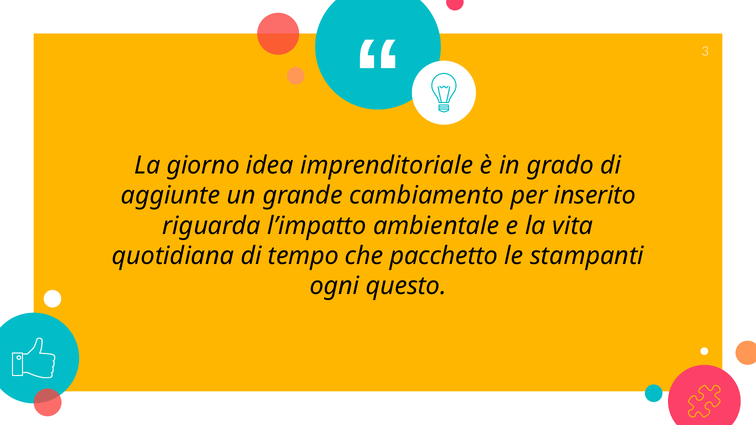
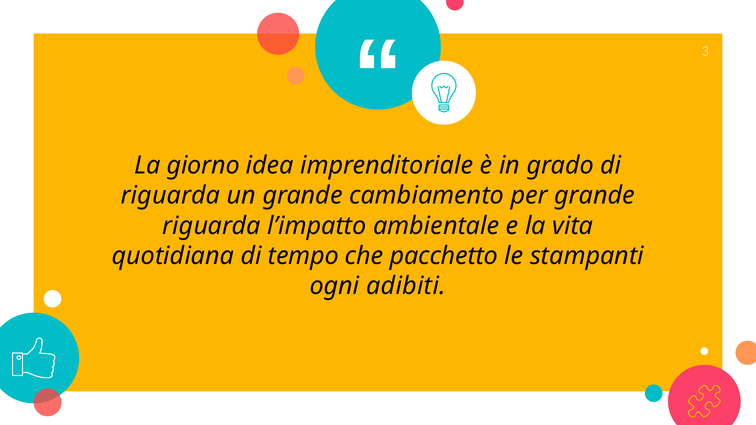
aggiunte: aggiunte -> riguarda (170, 196)
per inserito: inserito -> grande (595, 196)
questo: questo -> adibiti (406, 286)
